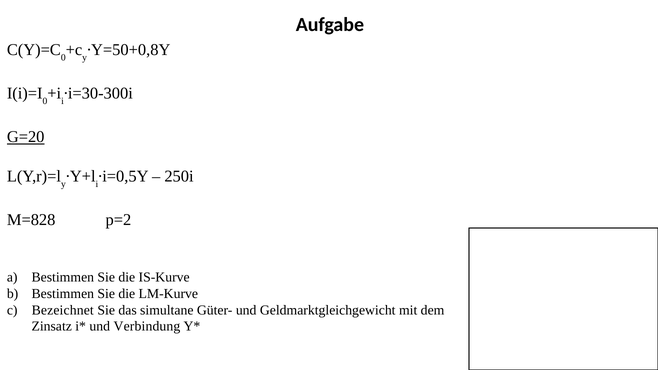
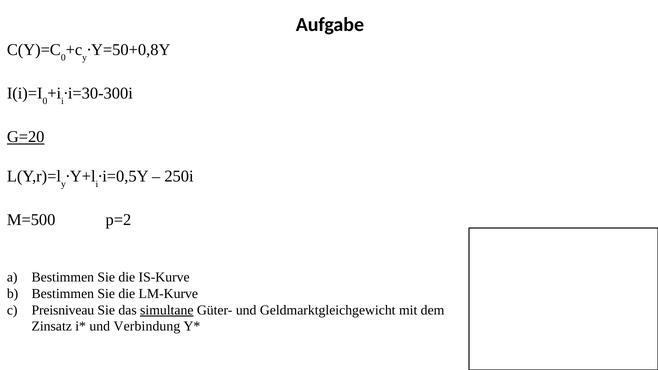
M=828: M=828 -> M=500 (31, 220)
Bezeichnet: Bezeichnet -> Preisniveau (63, 310)
simultane underline: none -> present (167, 310)
